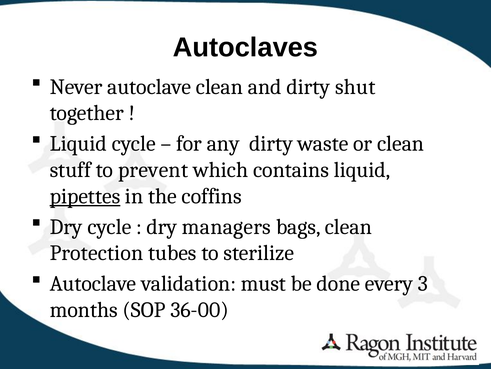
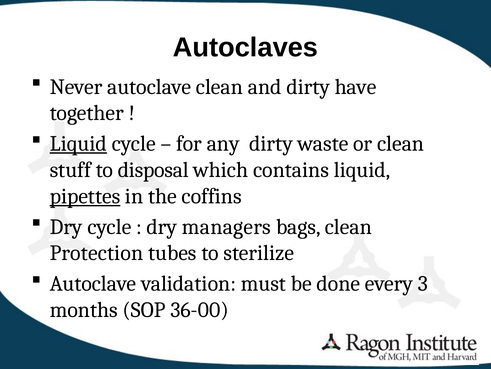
shut: shut -> have (356, 87)
Liquid underline: none -> present (78, 143)
prevent: prevent -> disposal (153, 170)
